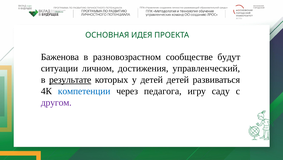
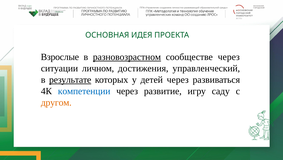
Баженова: Баженова -> Взрослые (60, 57)
разновозрастном underline: none -> present (127, 57)
сообществе будут: будут -> через (229, 57)
детей детей: детей -> через (178, 79)
педагога: педагога -> развитие (163, 91)
другом colour: purple -> orange (56, 102)
